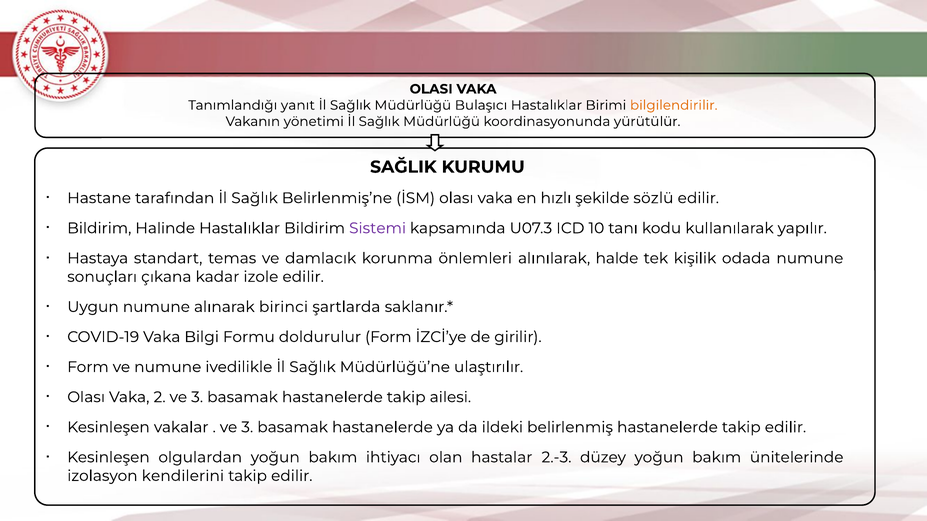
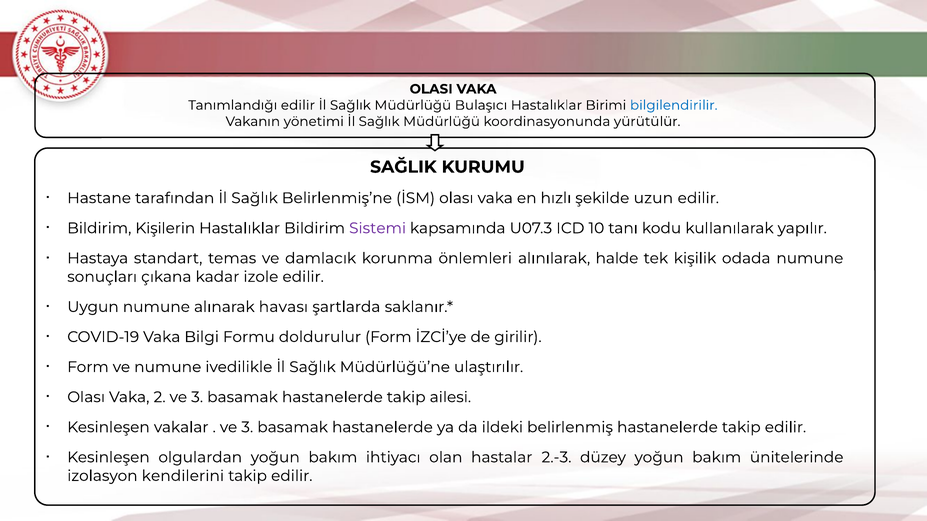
Tanımlandığı yanıt: yanıt -> edilir (298, 105)
bilgilendirilir colour: orange -> blue (674, 105)
sözlü: sözlü -> uzun (653, 198)
Halinde: Halinde -> Kişilerin (165, 228)
birinci: birinci -> havası (283, 307)
